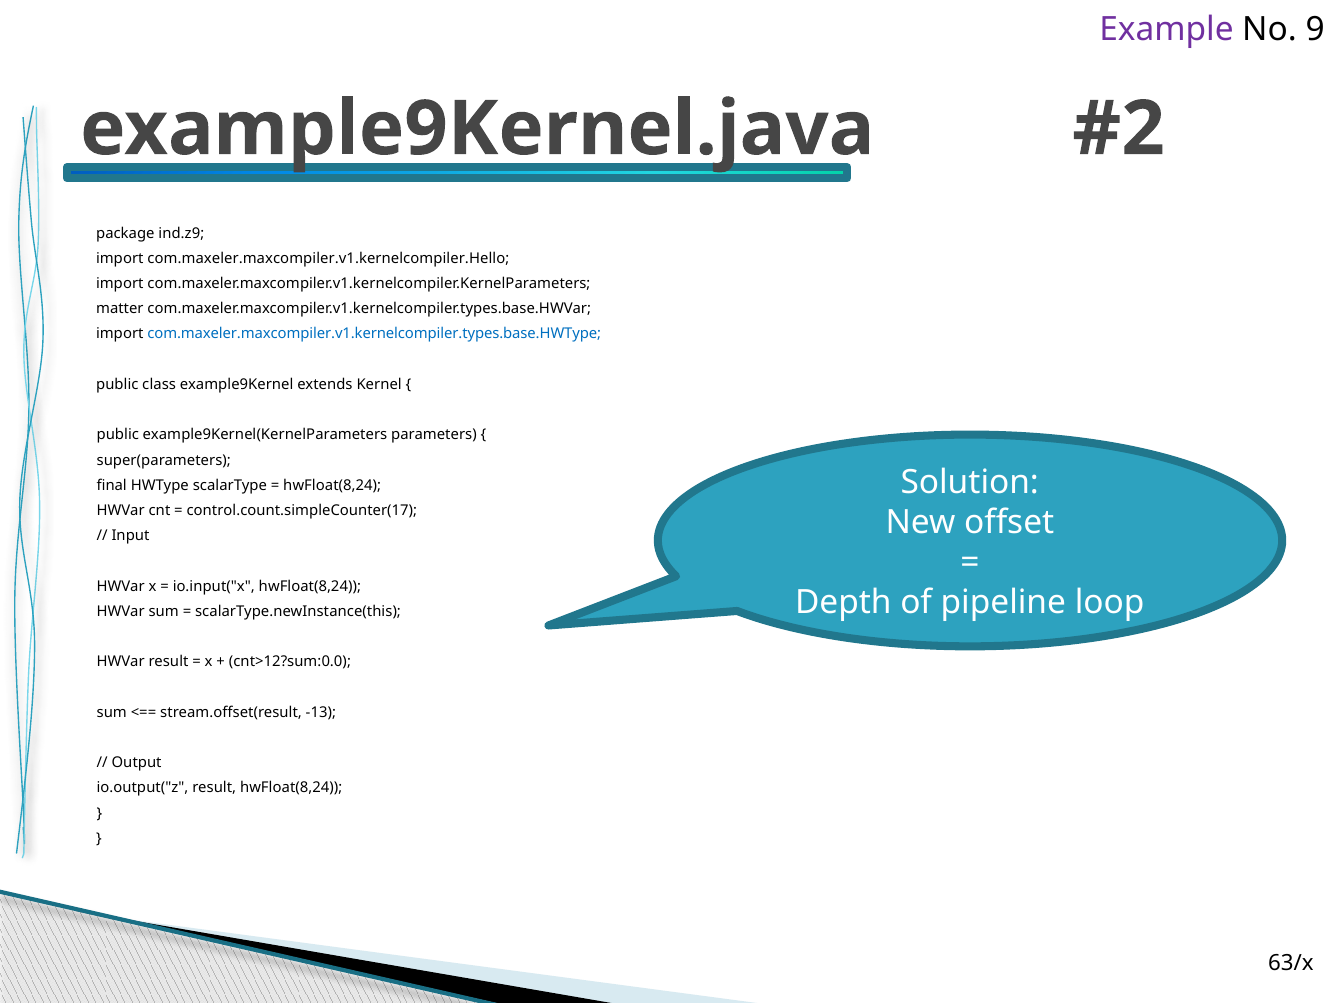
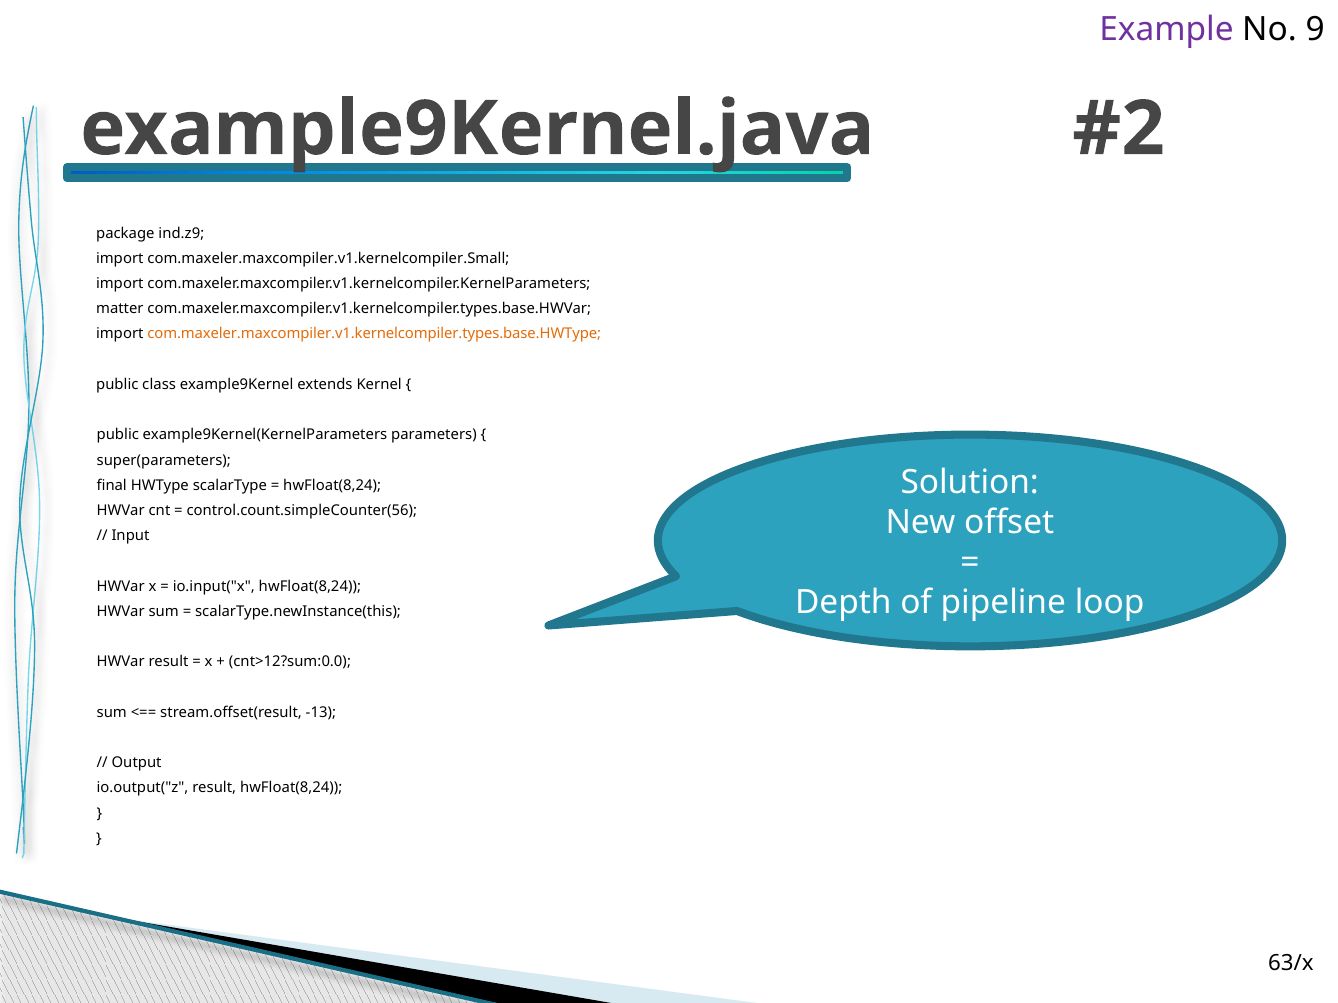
com.maxeler.maxcompiler.v1.kernelcompiler.Hello: com.maxeler.maxcompiler.v1.kernelcompiler.Hello -> com.maxeler.maxcompiler.v1.kernelcompiler.Small (328, 259)
com.maxeler.maxcompiler.v1.kernelcompiler.types.base.HWType colour: blue -> orange (374, 334)
control.count.simpleCounter(17: control.count.simpleCounter(17 -> control.count.simpleCounter(56 (302, 511)
